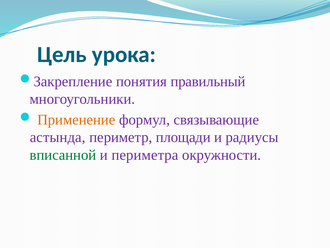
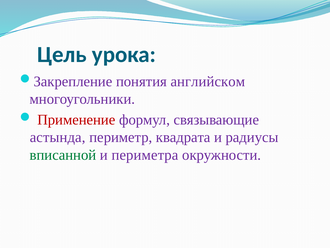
правильный: правильный -> английском (208, 81)
Применение colour: orange -> red (76, 119)
площади: площади -> квадрата (183, 137)
